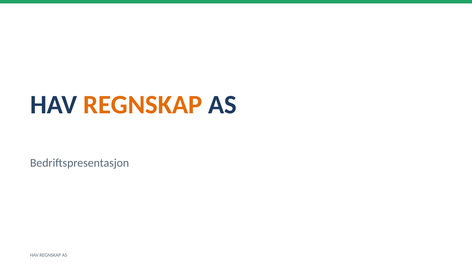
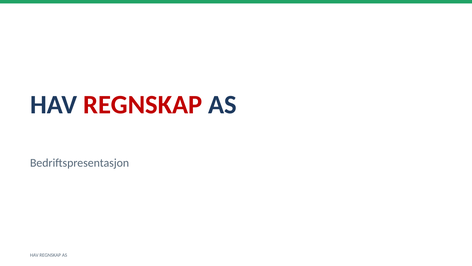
REGNSKAP colour: orange -> red (143, 105)
